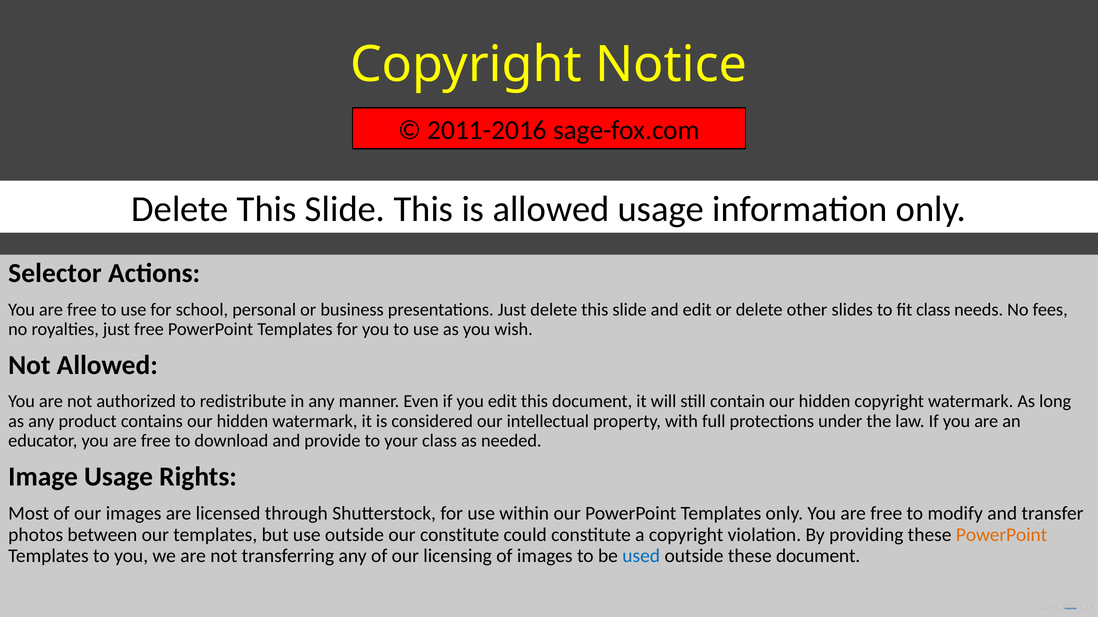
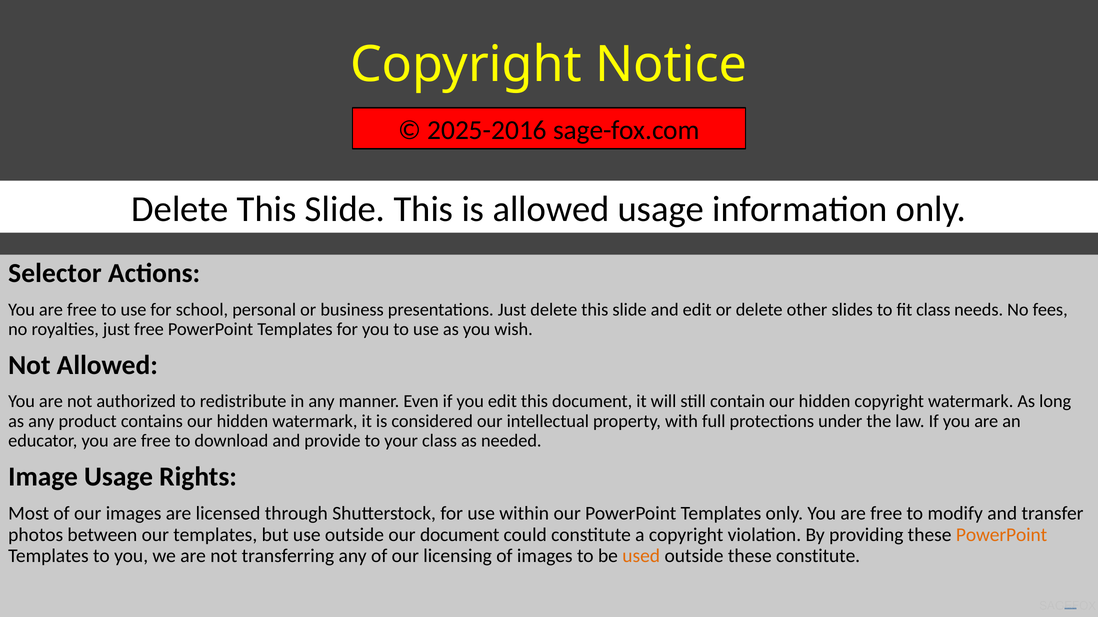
2011-2016: 2011-2016 -> 2025-2016 (487, 130)
our constitute: constitute -> document (460, 535)
used colour: blue -> orange (641, 556)
these document: document -> constitute (818, 556)
